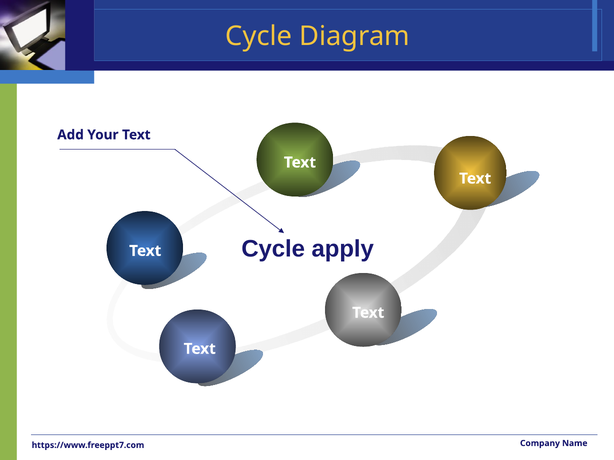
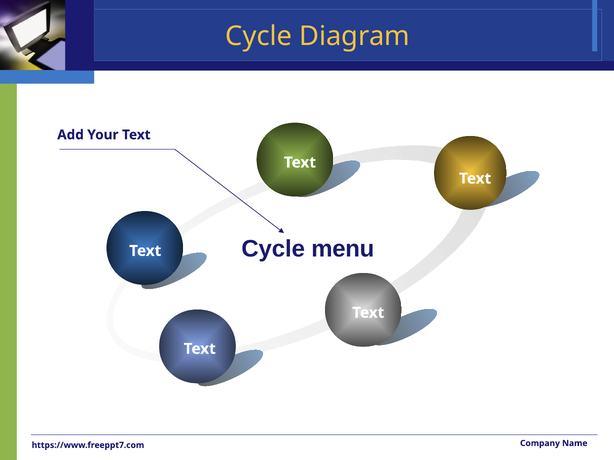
apply: apply -> menu (343, 249)
